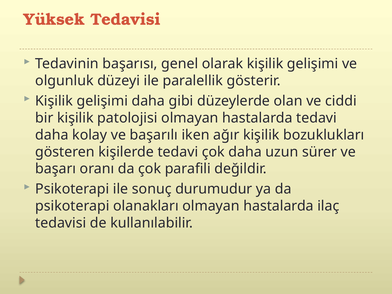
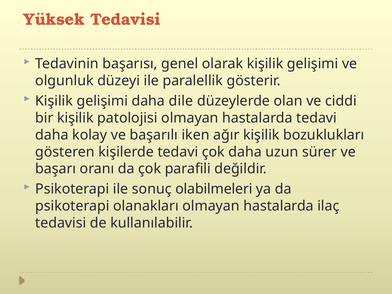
gibi: gibi -> dile (181, 101)
durumudur: durumudur -> olabilmeleri (214, 189)
